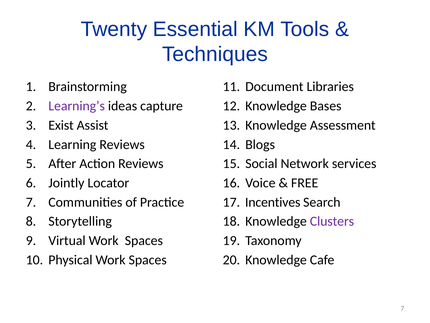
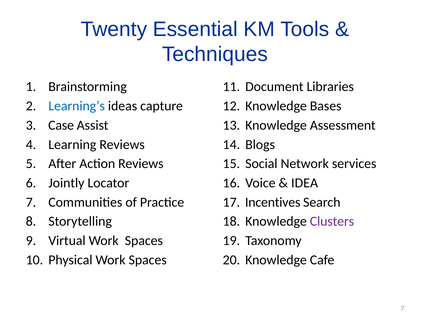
Learning’s colour: purple -> blue (77, 106)
Exist: Exist -> Case (61, 125)
FREE: FREE -> IDEA (305, 183)
